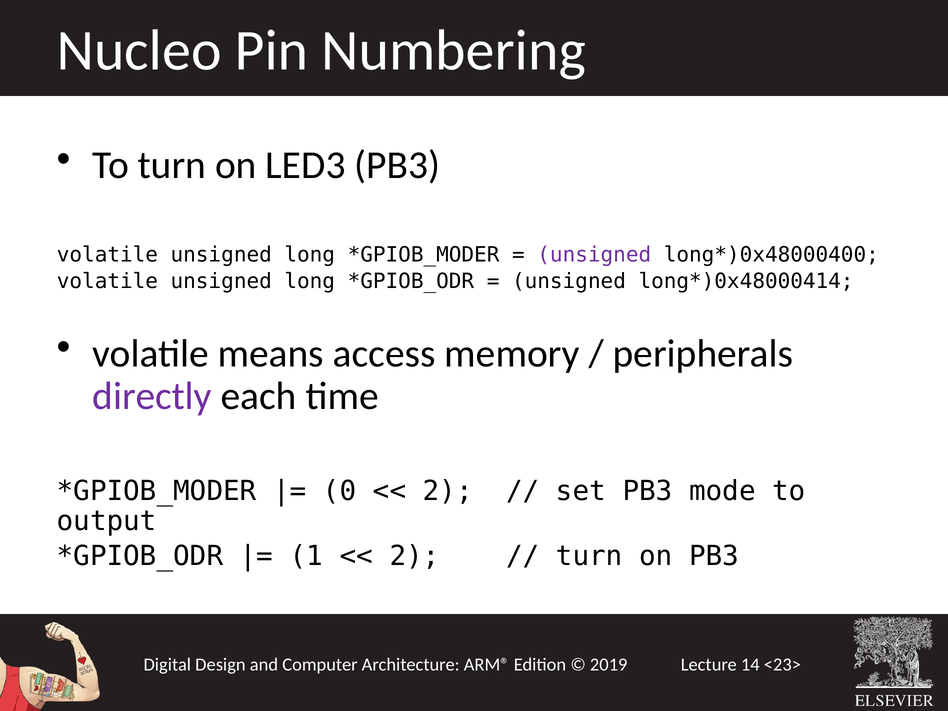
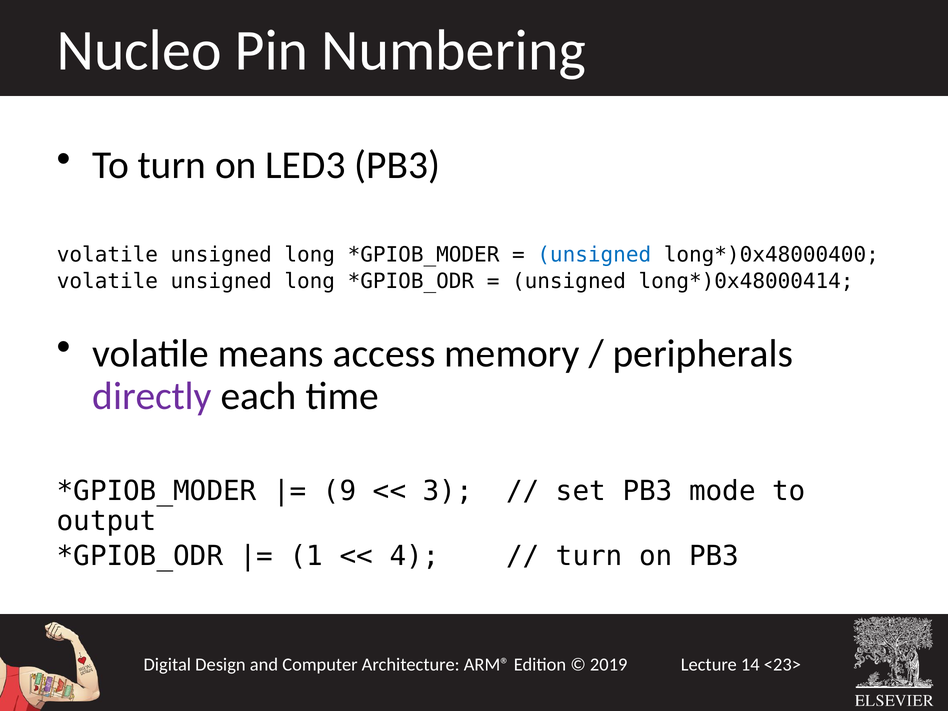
unsigned colour: purple -> blue (594, 255)
0: 0 -> 9 (340, 491)
2: 2 -> 3 (448, 491)
2: 2 -> 4 (415, 556)
